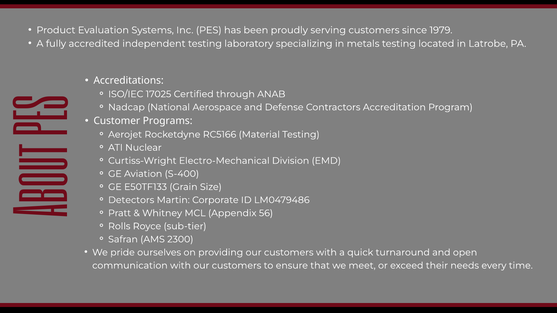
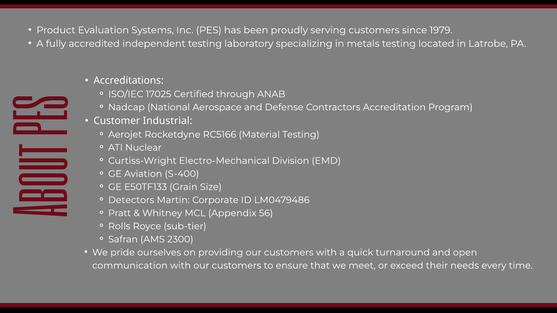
Programs: Programs -> Industrial (168, 121)
